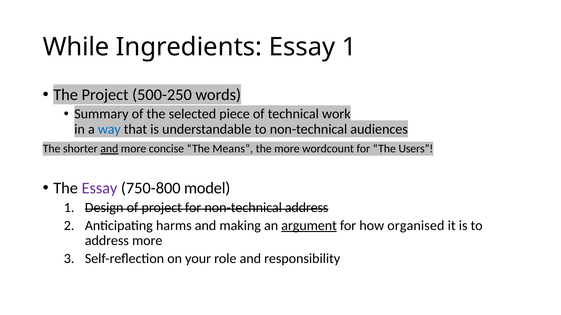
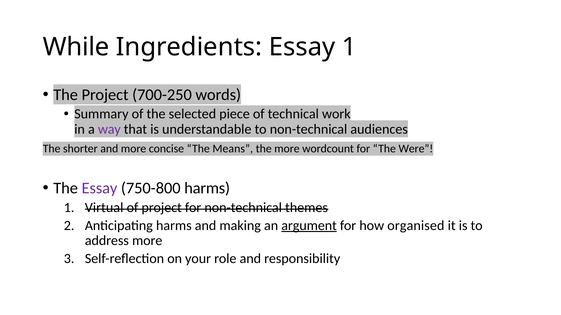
500-250: 500-250 -> 700-250 (162, 95)
way colour: blue -> purple (109, 129)
and underline: present -> none (109, 149)
Users: Users -> Were (416, 149)
750-800 model: model -> harms (207, 189)
Design: Design -> Virtual (104, 208)
non-technical address: address -> themes (307, 208)
